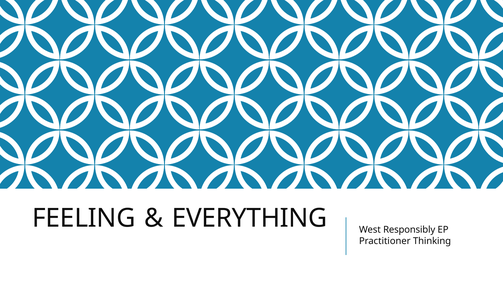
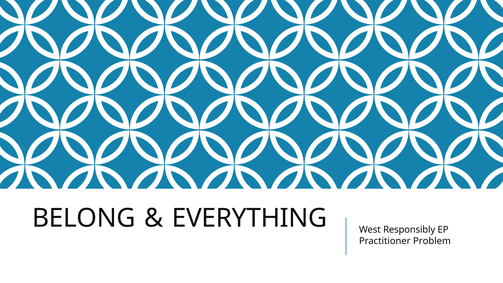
FEELING: FEELING -> BELONG (84, 218)
Thinking: Thinking -> Problem (432, 241)
